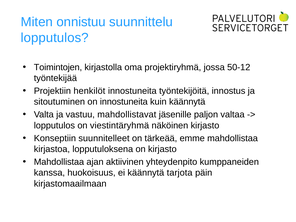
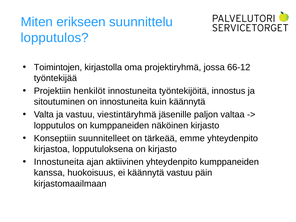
onnistuu: onnistuu -> erikseen (81, 22)
50-12: 50-12 -> 66-12 (239, 67)
mahdollistavat: mahdollistavat -> viestintäryhmä (127, 115)
on viestintäryhmä: viestintäryhmä -> kumppaneiden (120, 125)
emme mahdollistaa: mahdollistaa -> yhteydenpito (233, 138)
Mahdollistaa: Mahdollistaa -> Innostuneita (59, 162)
käännytä tarjota: tarjota -> vastuu (180, 173)
